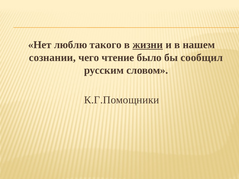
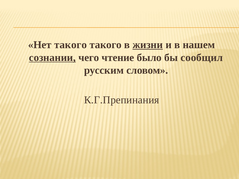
Нет люблю: люблю -> такого (71, 45)
сознании underline: none -> present (52, 58)
К.Г.Помощники: К.Г.Помощники -> К.Г.Препинания (122, 100)
